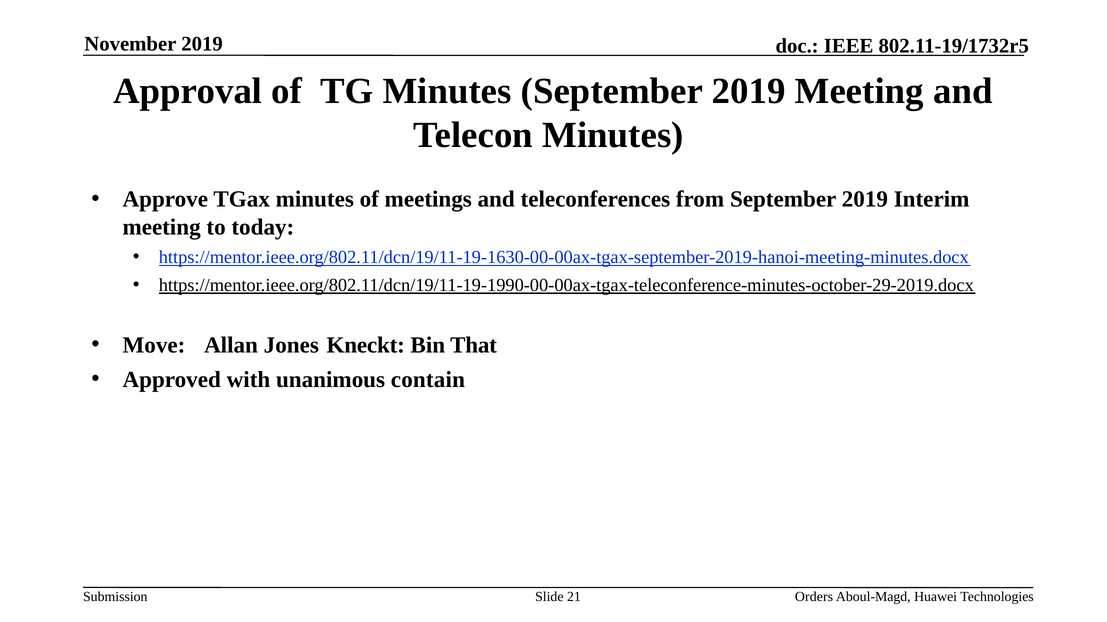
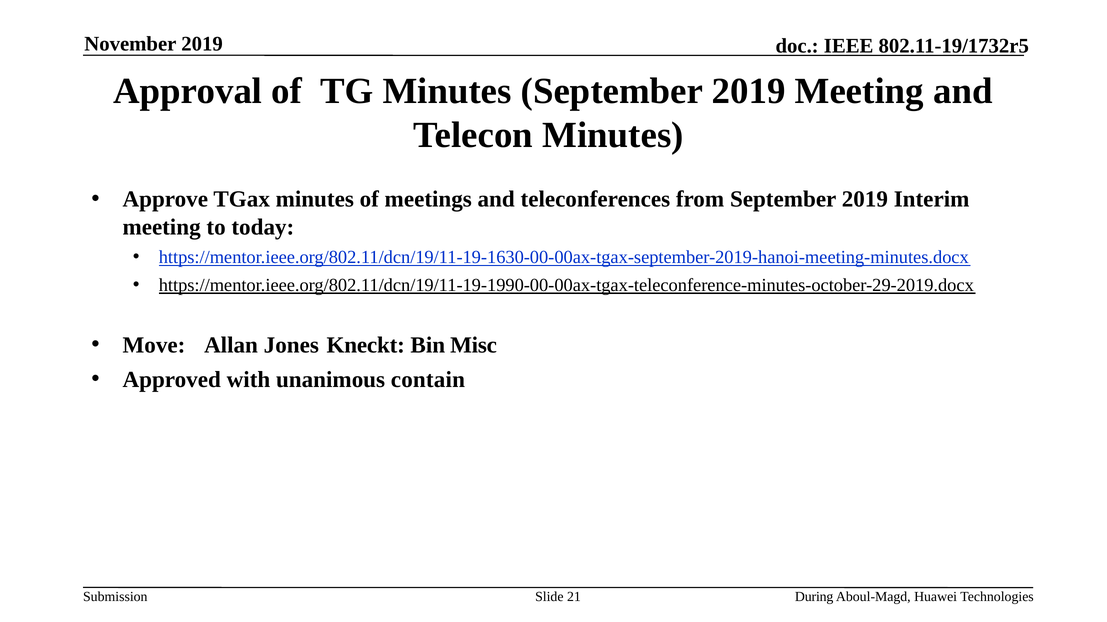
That: That -> Misc (474, 345)
Orders: Orders -> During (814, 597)
